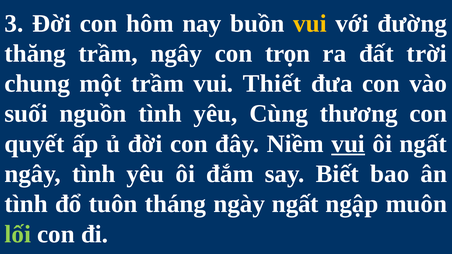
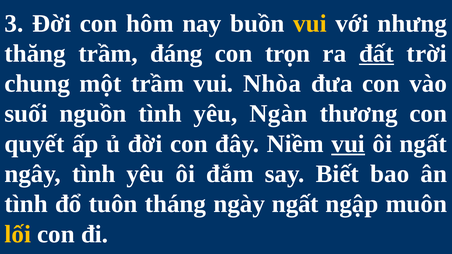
đường: đường -> nhưng (412, 23)
trầm ngây: ngây -> đáng (176, 54)
đất underline: none -> present (376, 54)
Thiết: Thiết -> Nhòa (272, 84)
Cùng: Cùng -> Ngàn (279, 114)
lối colour: light green -> yellow (18, 234)
